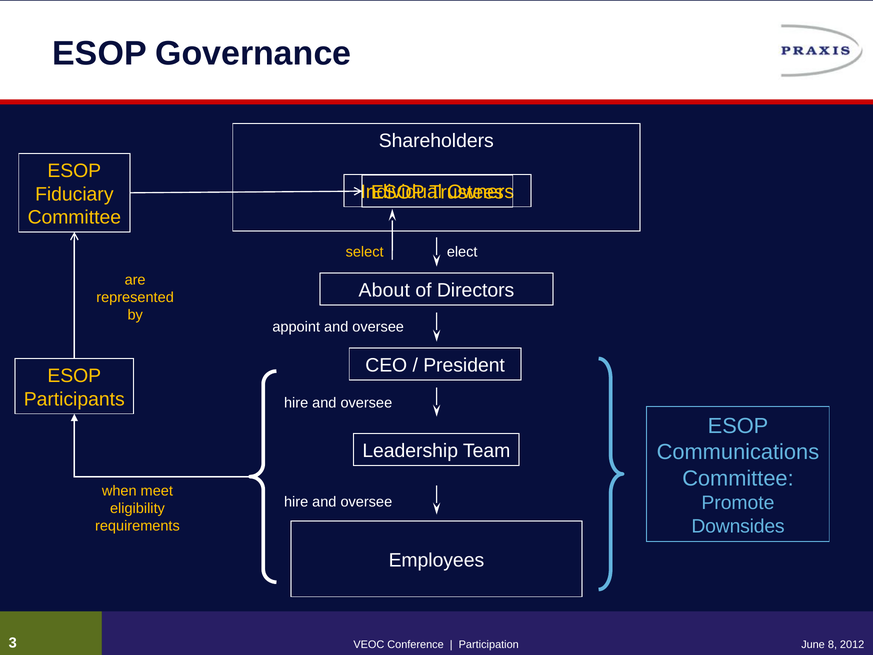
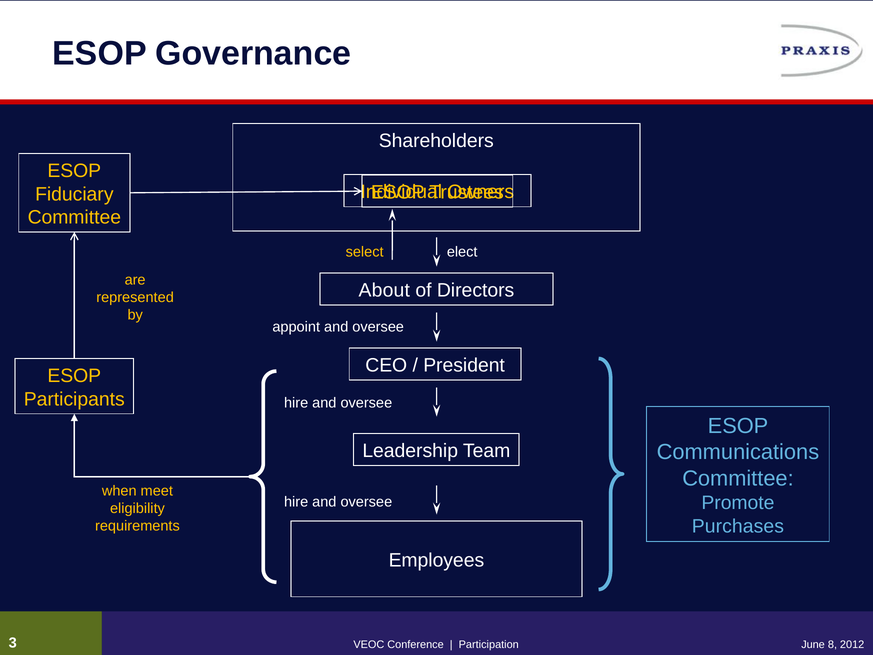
Downsides: Downsides -> Purchases (738, 526)
